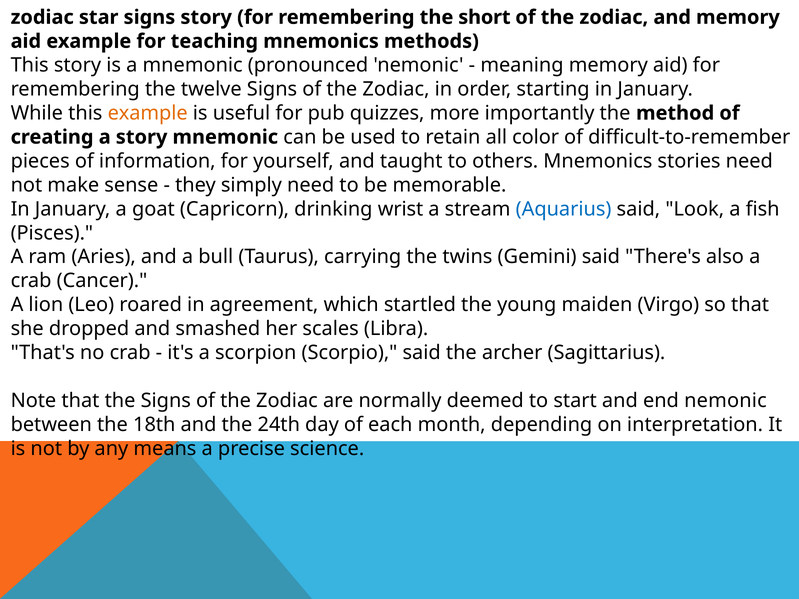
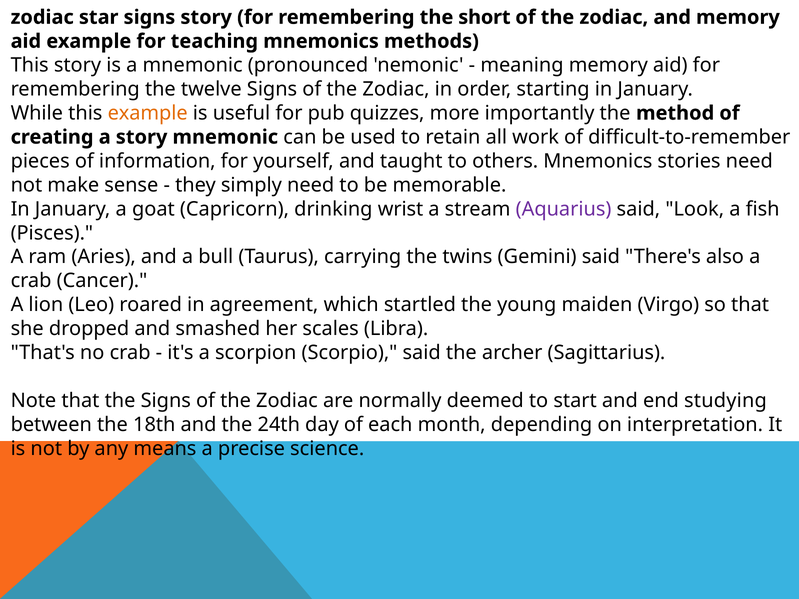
color: color -> work (536, 137)
Aquarius colour: blue -> purple (564, 209)
end nemonic: nemonic -> studying (725, 401)
